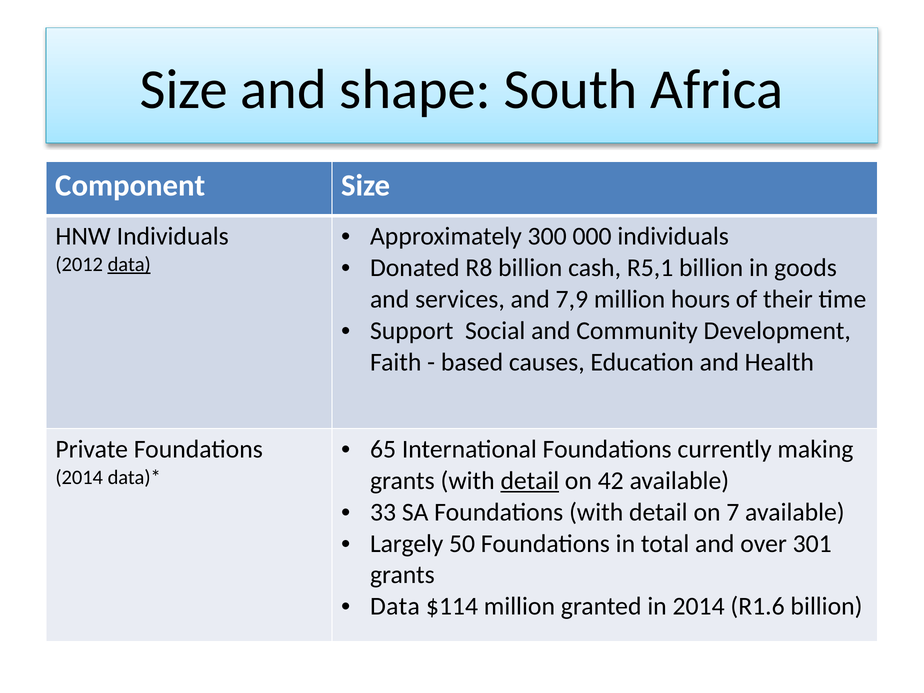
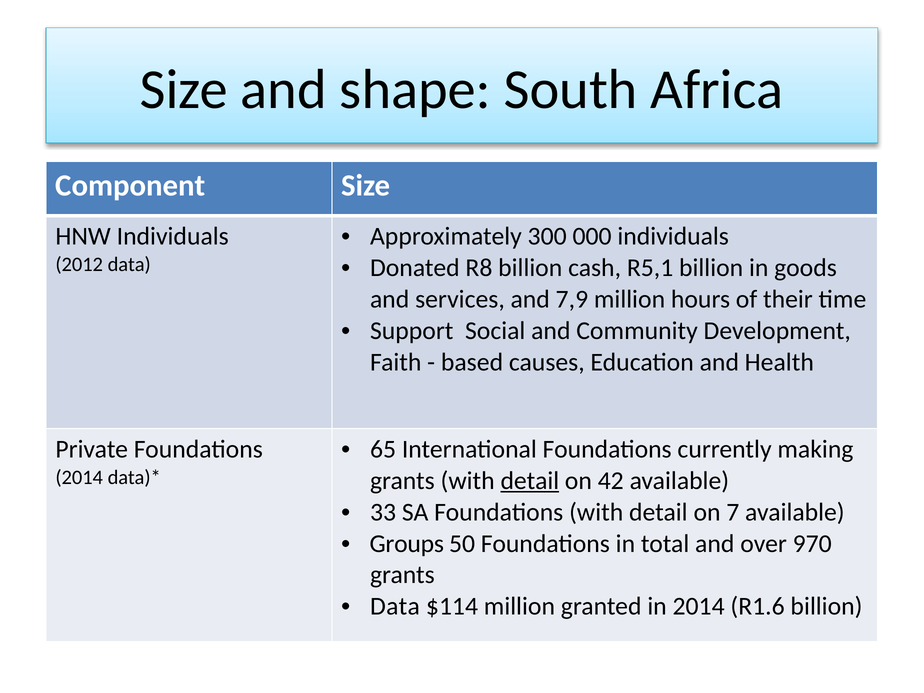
data underline: present -> none (129, 265)
Largely: Largely -> Groups (407, 544)
301: 301 -> 970 (812, 544)
